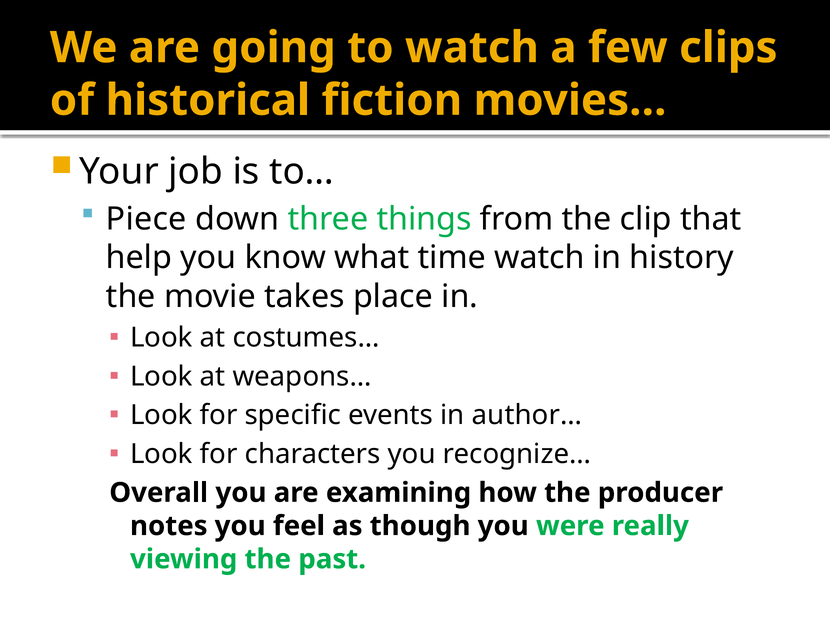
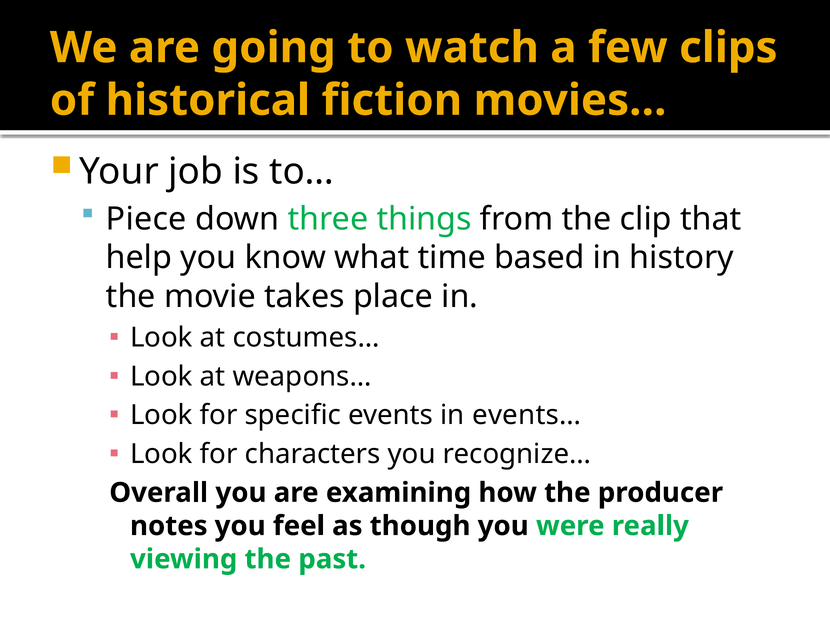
time watch: watch -> based (540, 258)
author…: author… -> events… (527, 415)
